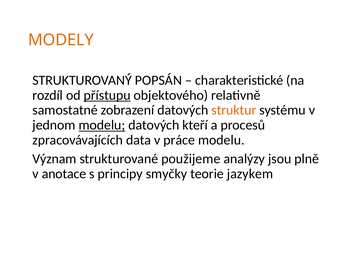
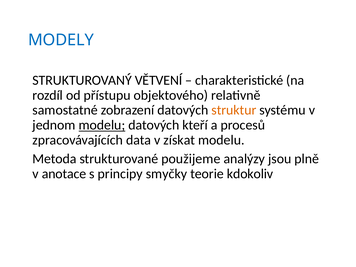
MODELY colour: orange -> blue (61, 40)
POPSÁN: POPSÁN -> VĚTVENÍ (159, 80)
přístupu underline: present -> none (107, 95)
práce: práce -> získat (179, 140)
Význam: Význam -> Metoda (54, 159)
jazykem: jazykem -> kdokoliv (250, 174)
